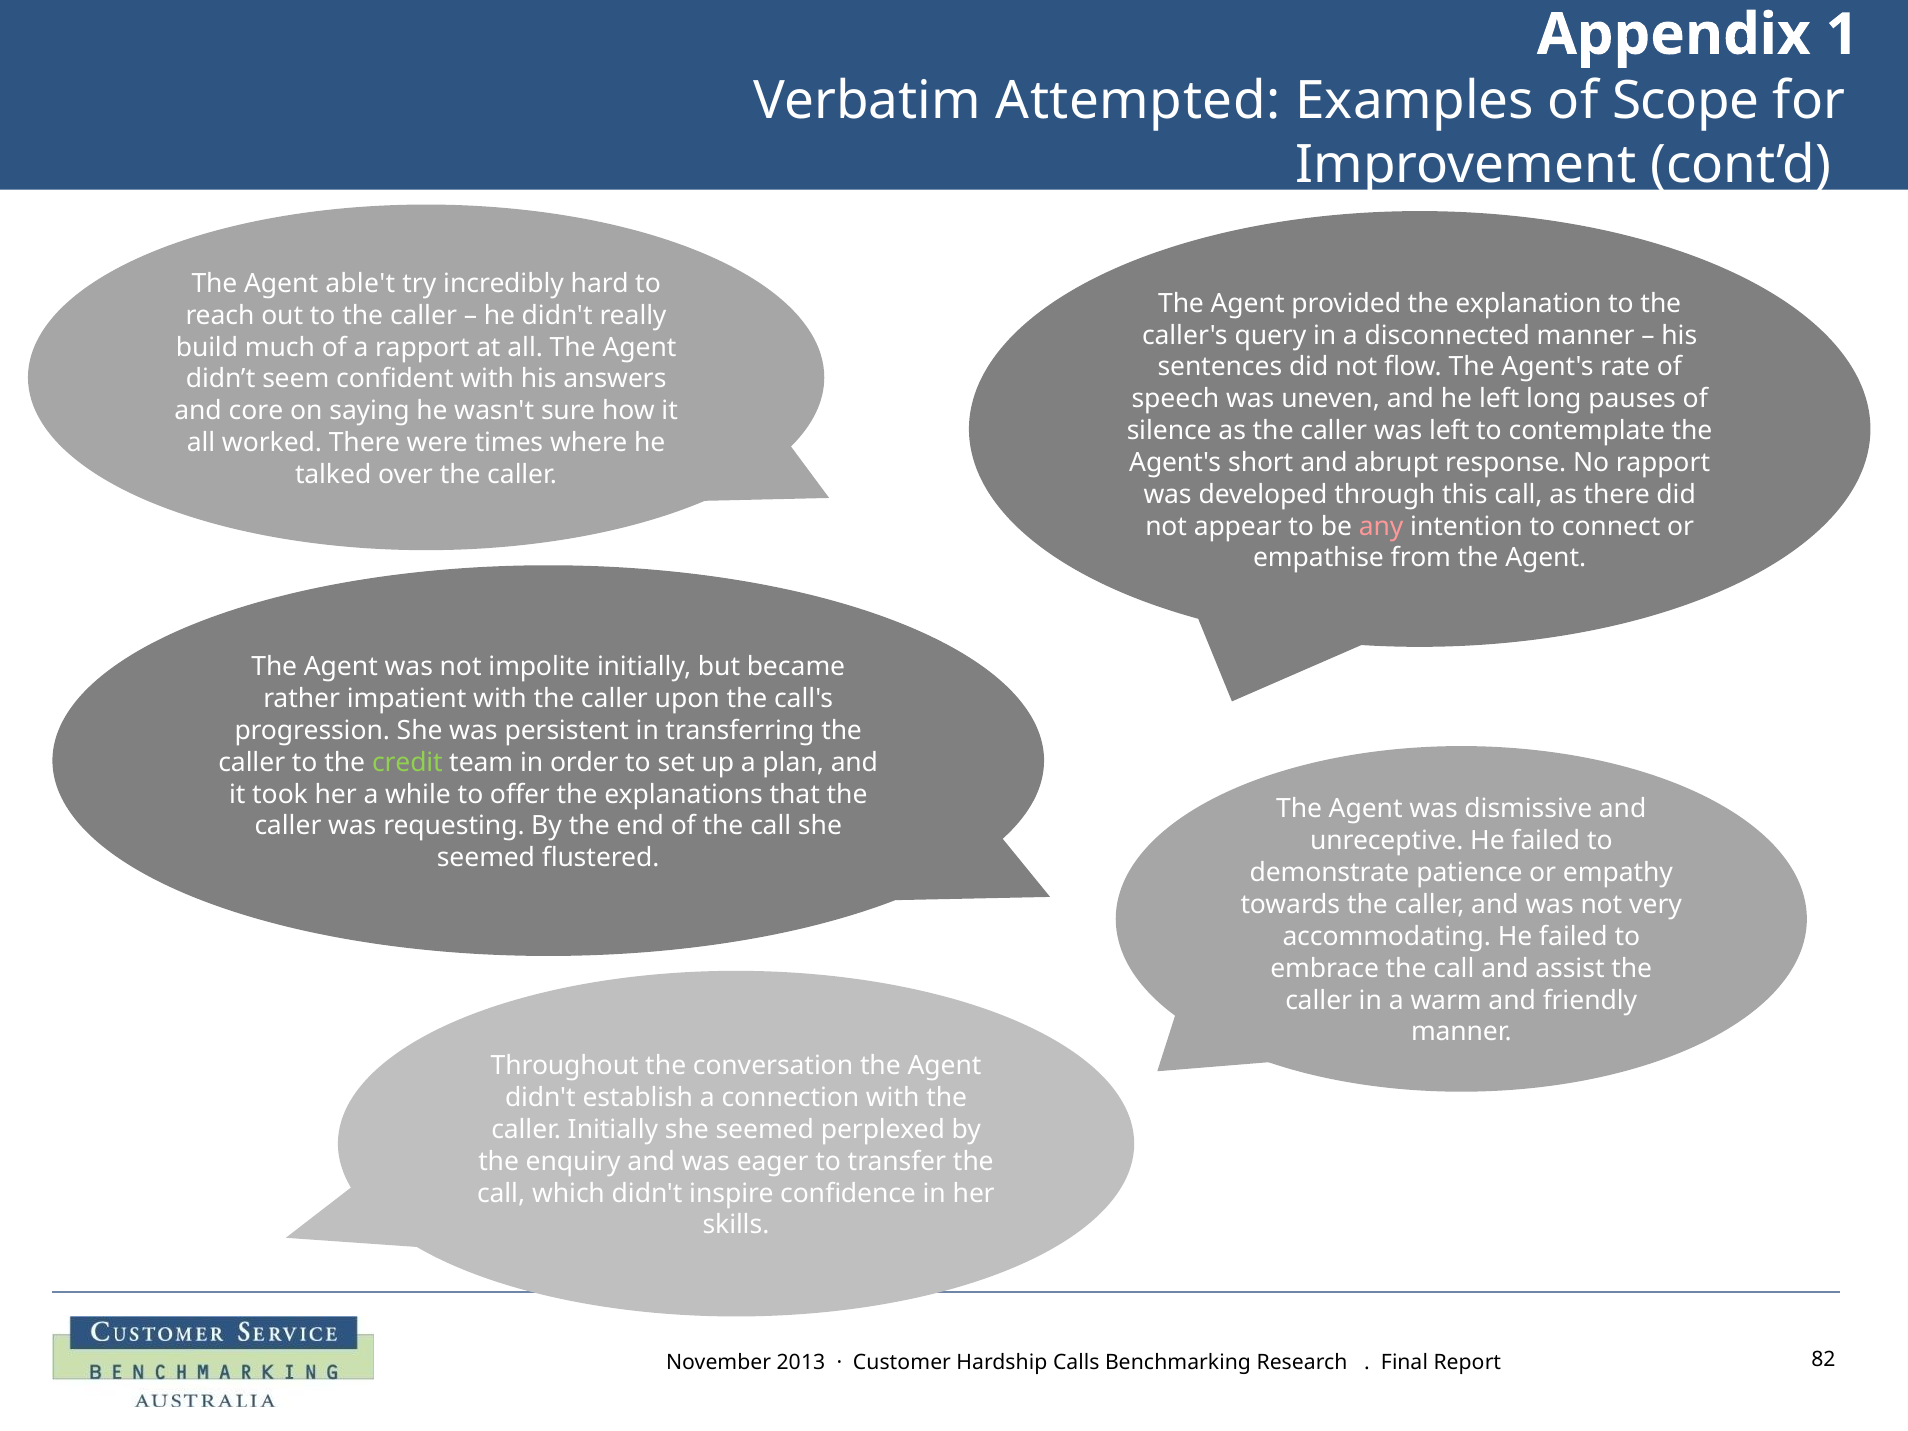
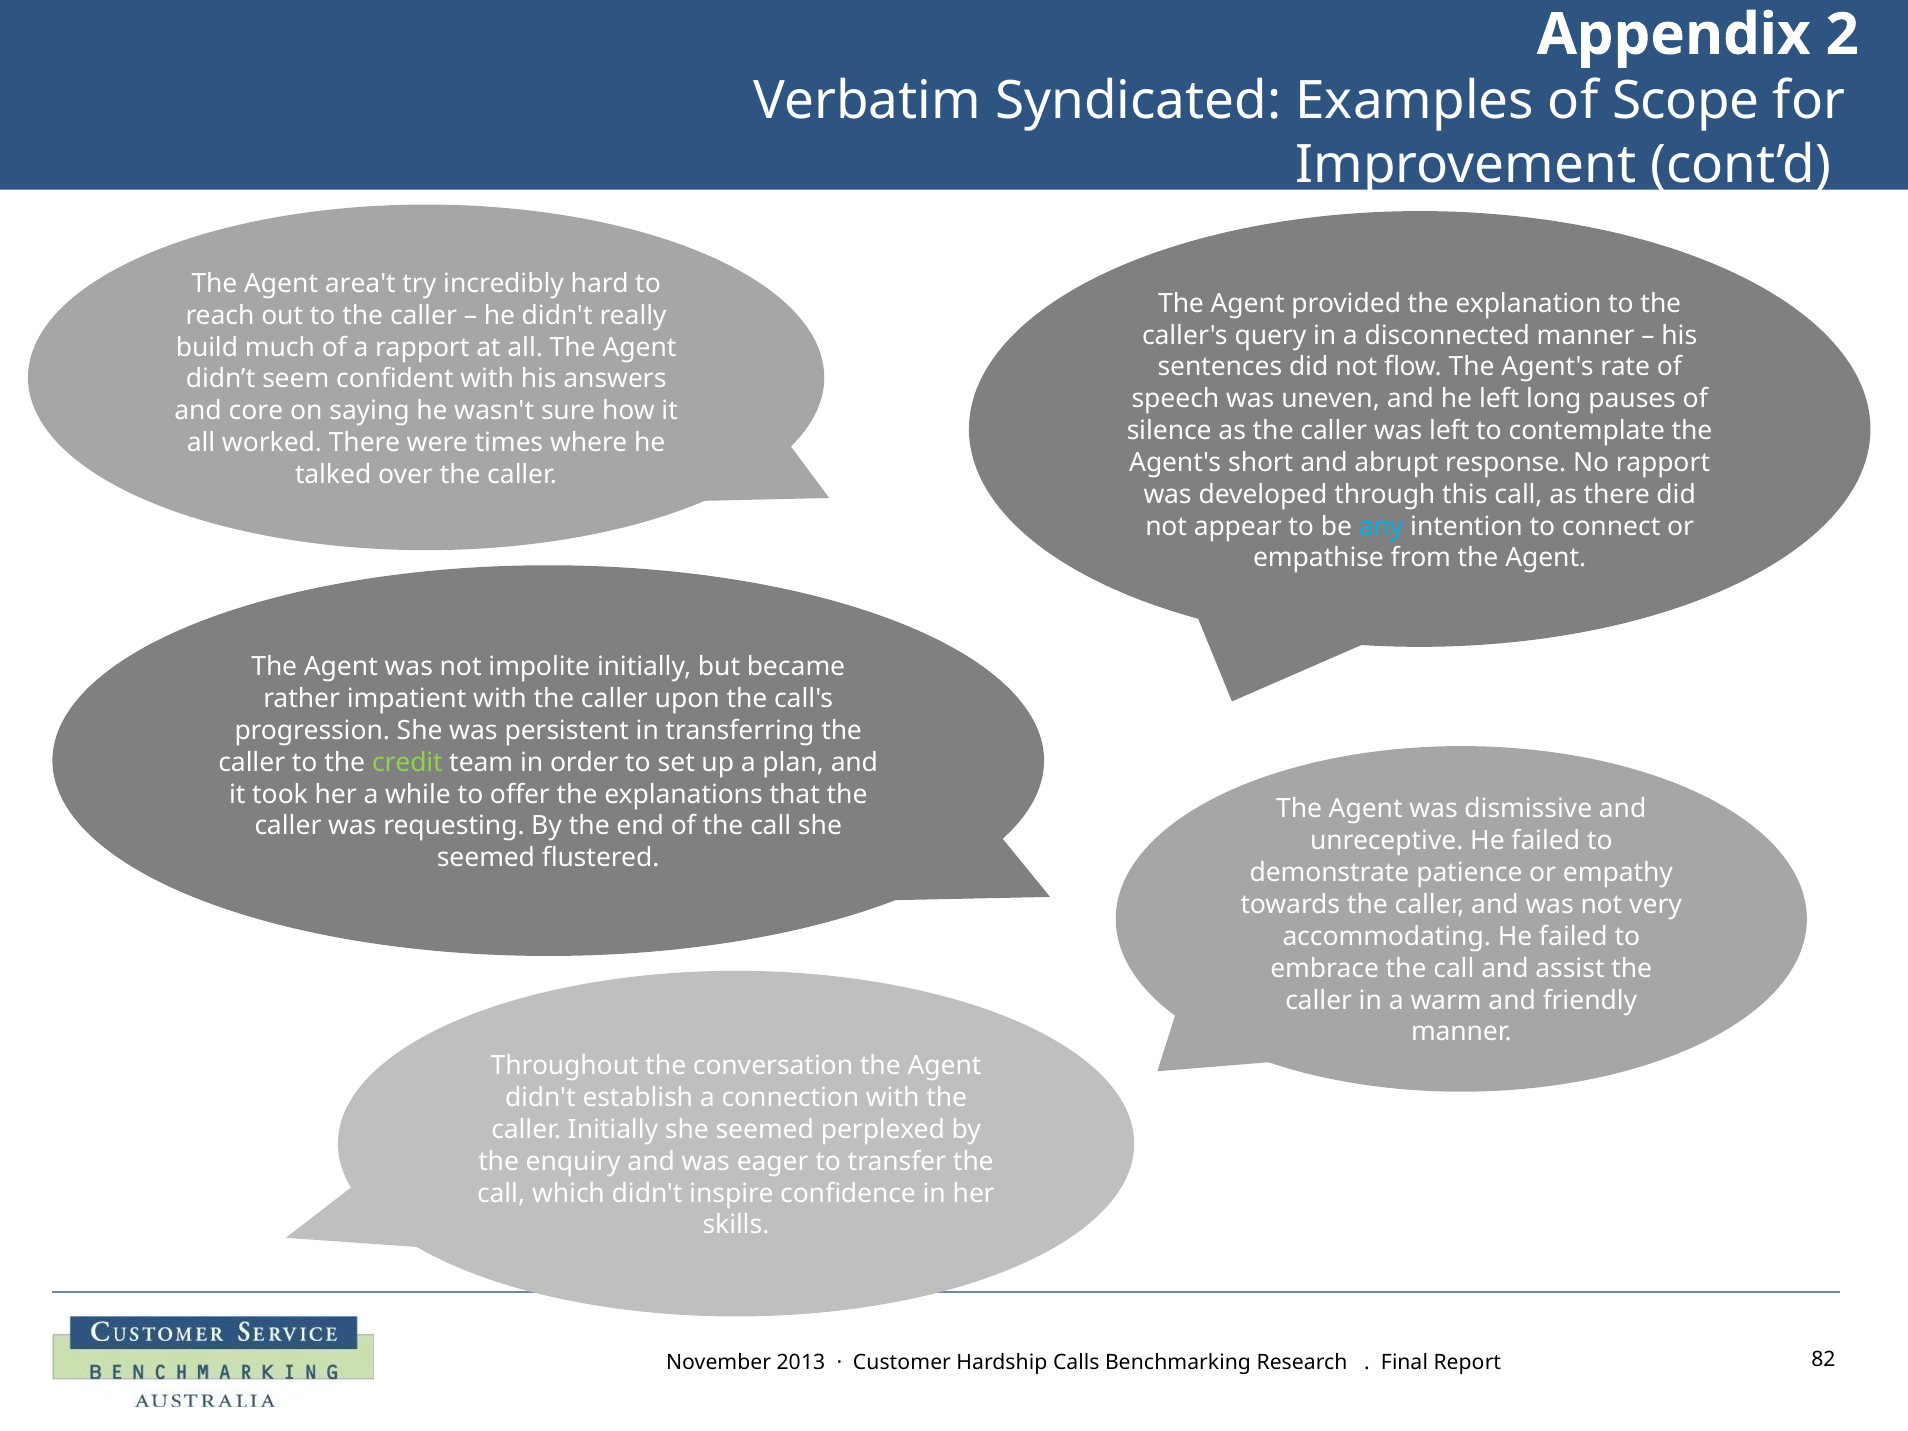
1: 1 -> 2 (1842, 35)
Attempted: Attempted -> Syndicated (1138, 101)
able't: able't -> area't (360, 284)
any colour: pink -> light blue (1381, 526)
